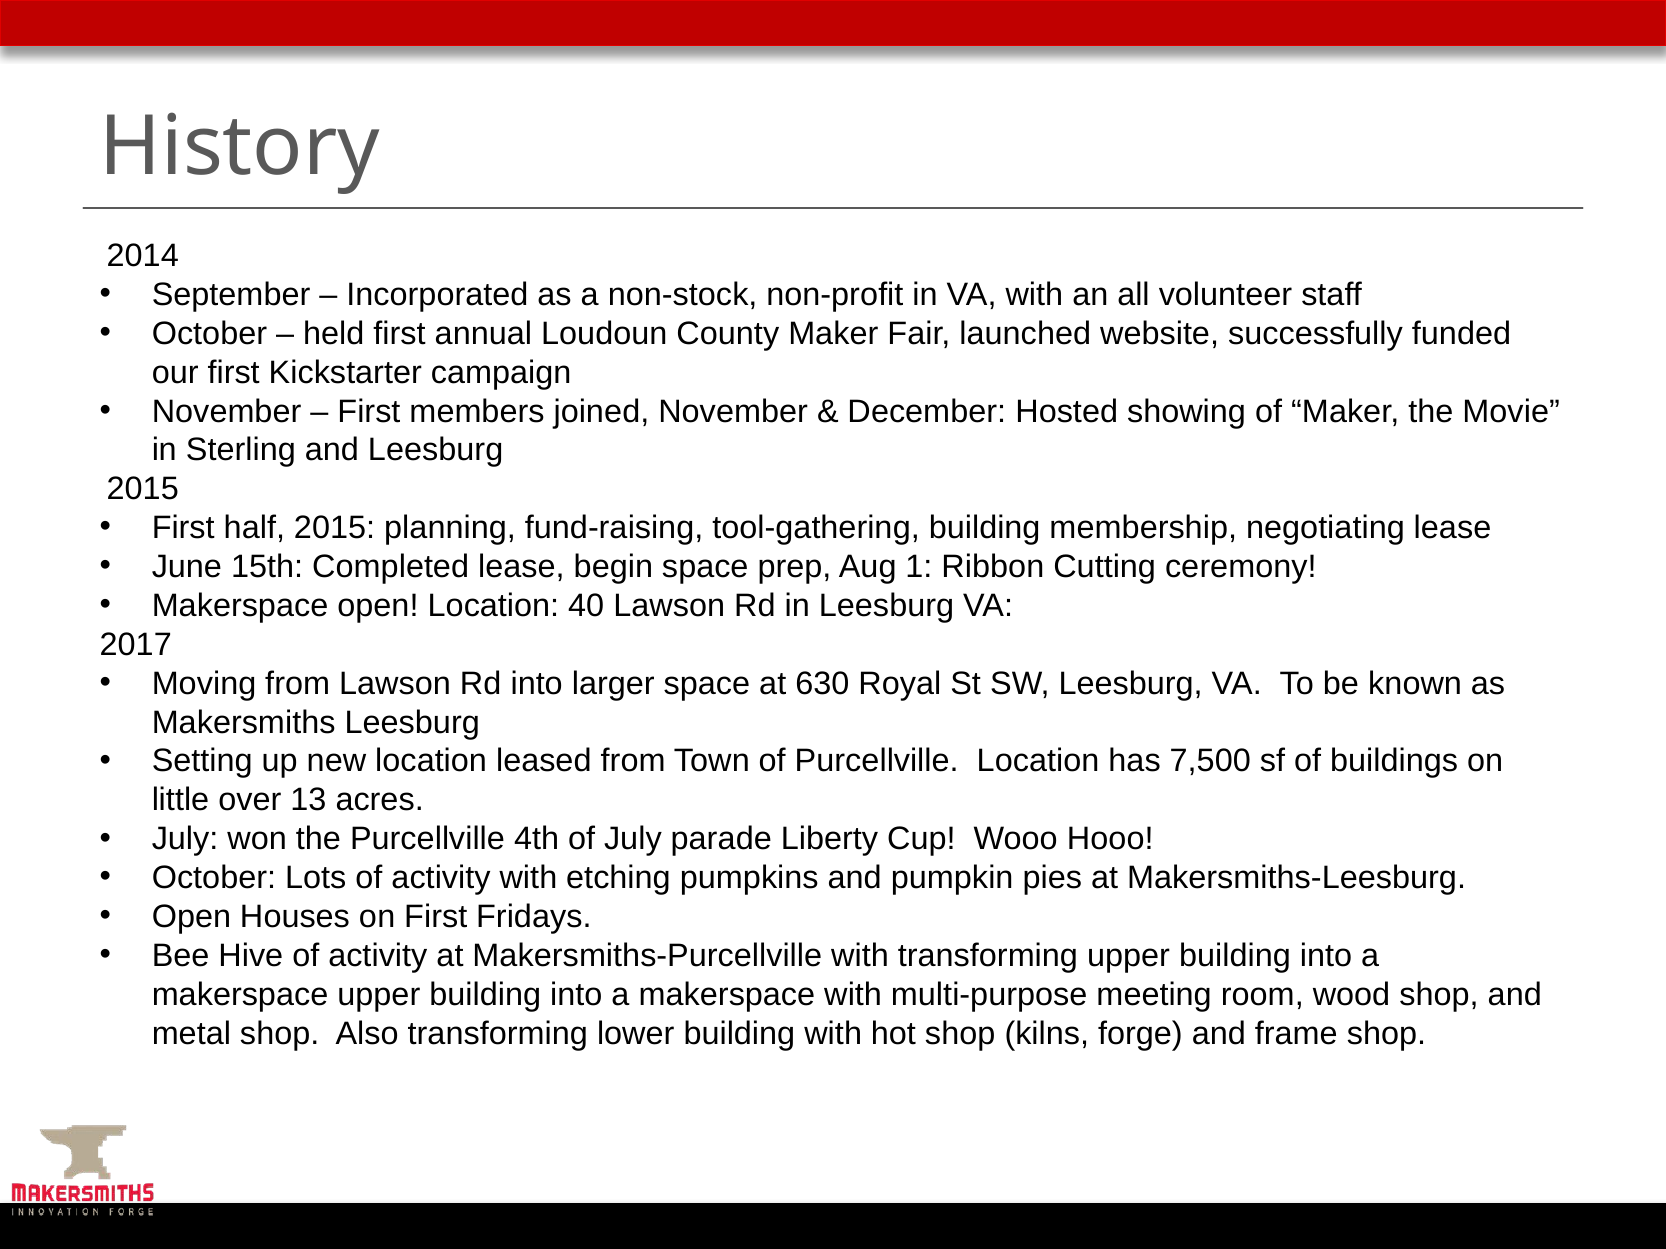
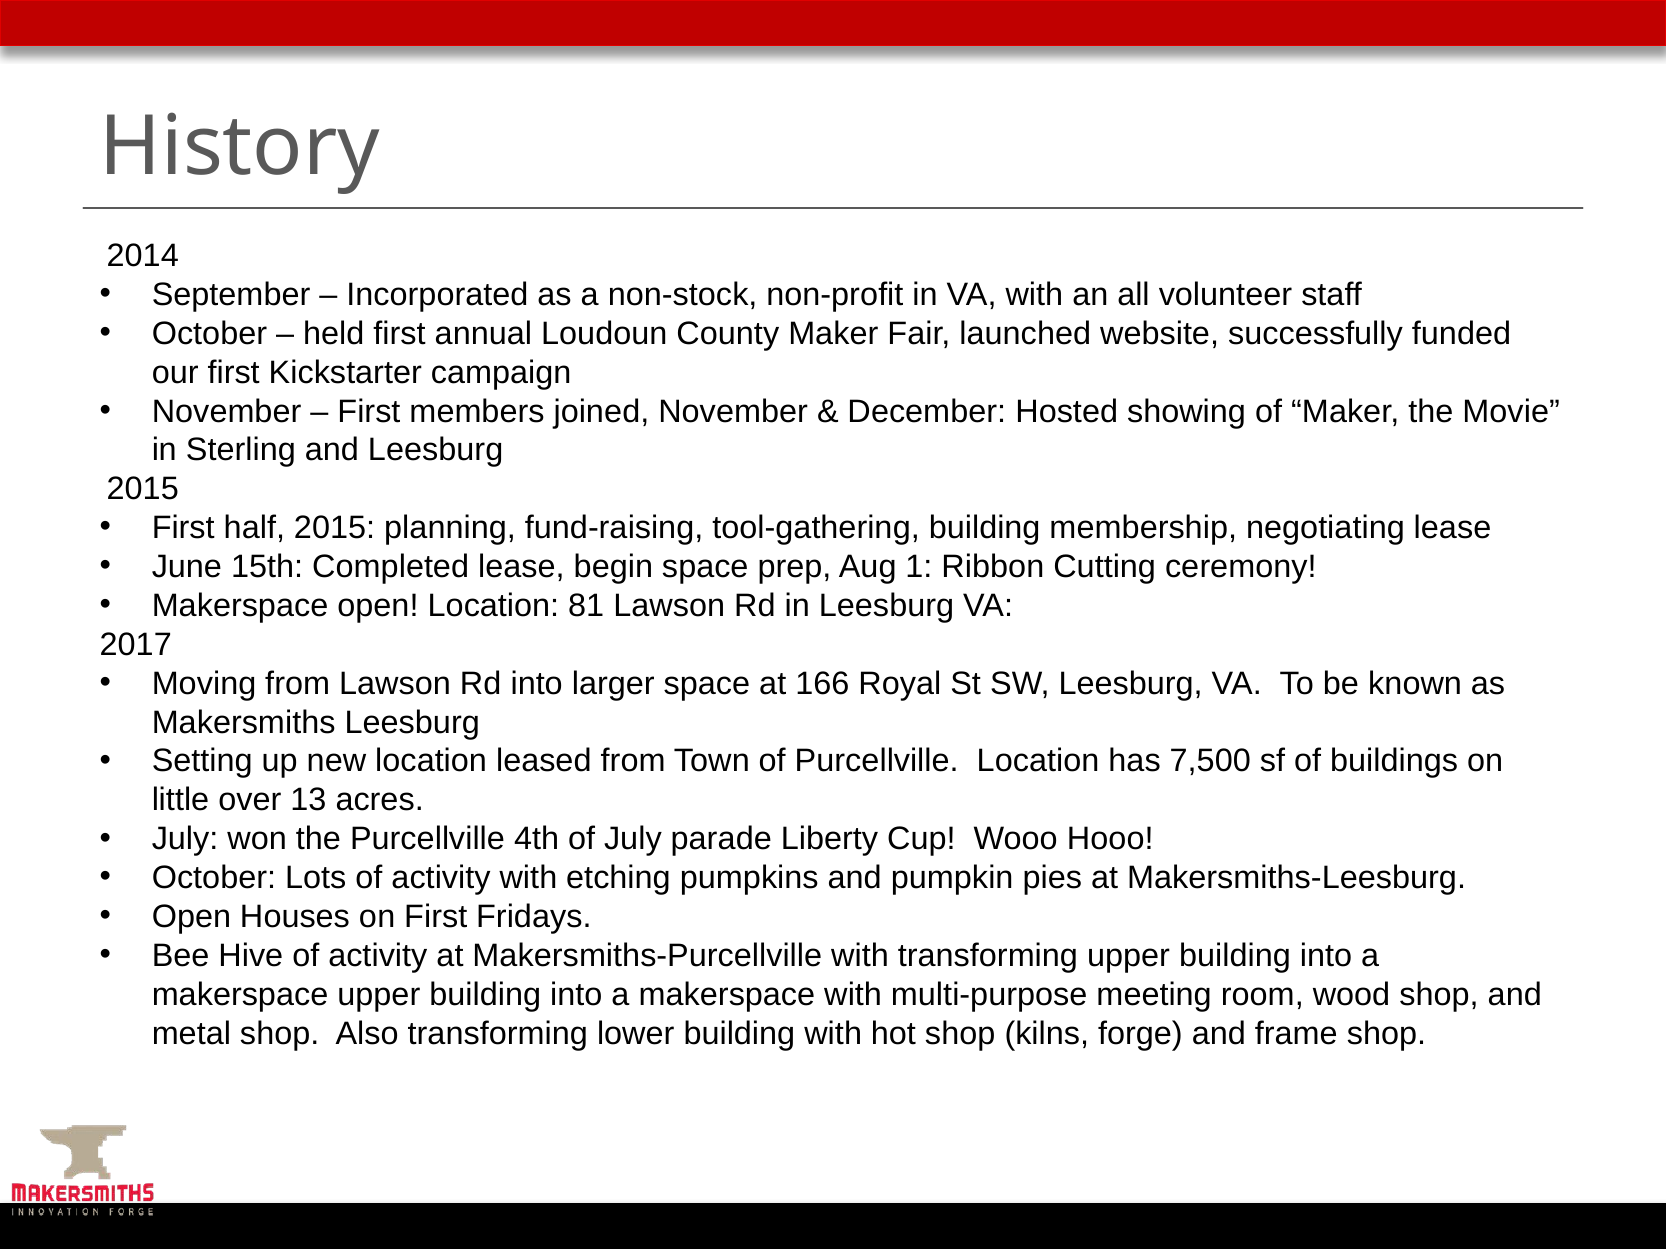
40: 40 -> 81 (586, 606)
630: 630 -> 166 (822, 684)
